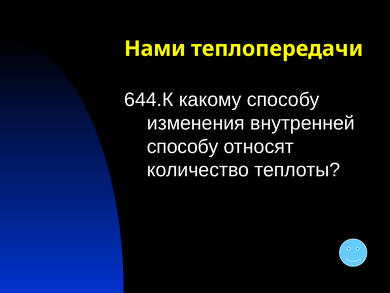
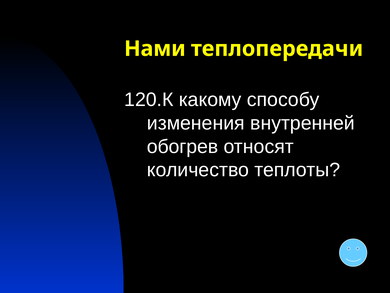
644.К: 644.К -> 120.К (149, 100)
способу: способу -> обогрев (183, 146)
